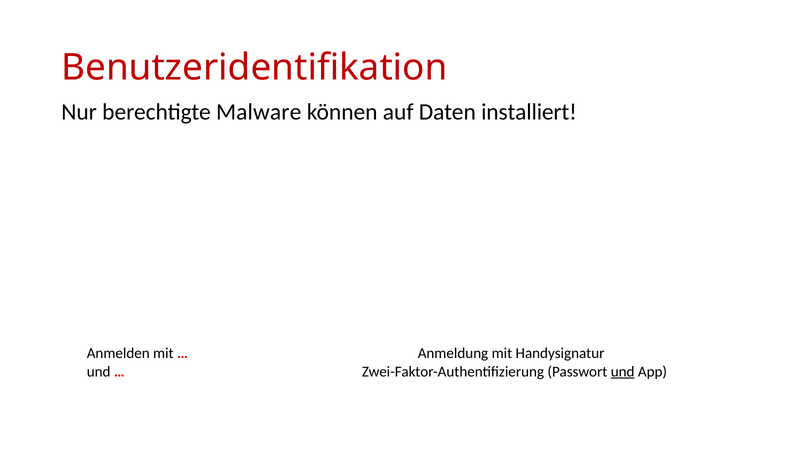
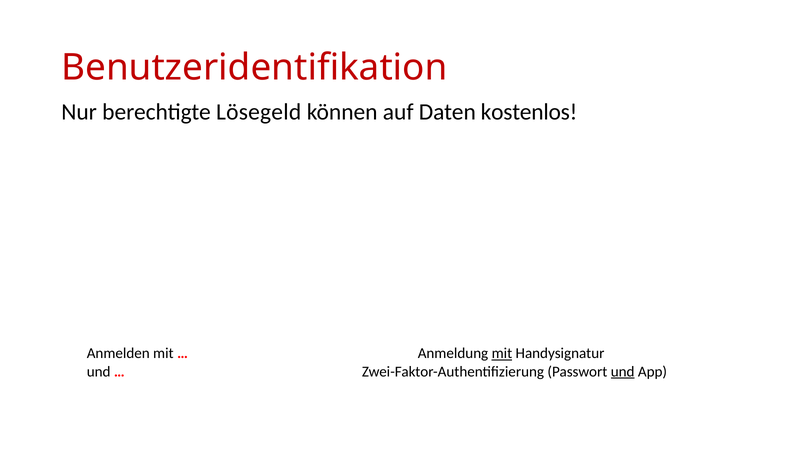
Malware: Malware -> Lösegeld (259, 112)
installiert: installiert -> kostenlos (529, 112)
mit underline: none -> present (502, 353)
